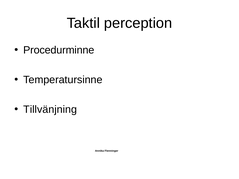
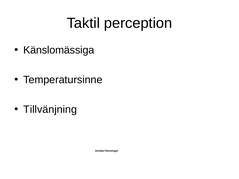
Procedurminne: Procedurminne -> Känslomässiga (59, 50)
